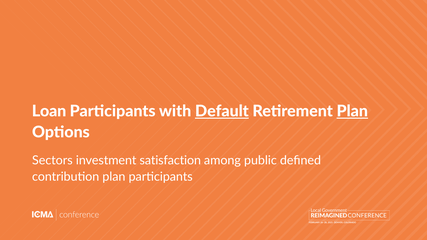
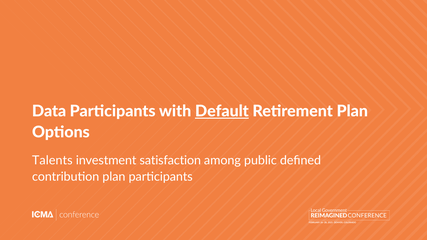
Loan: Loan -> Data (49, 111)
Plan underline: present -> none (352, 111)
Sectors: Sectors -> Talents (52, 160)
